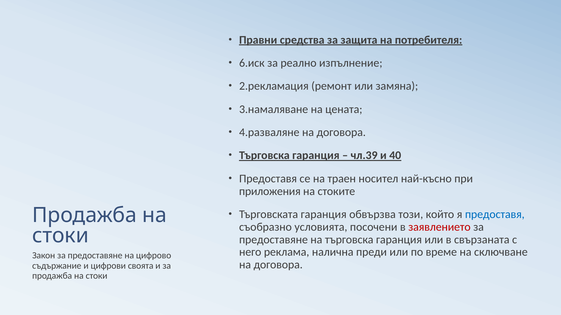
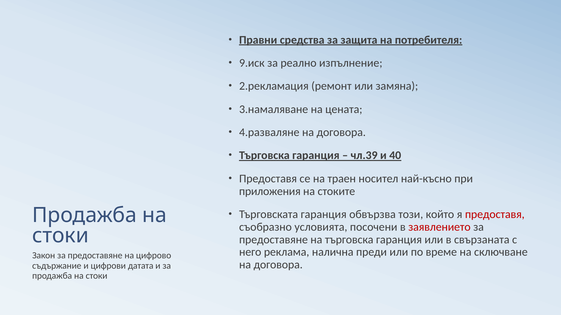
6.иск: 6.иск -> 9.иск (252, 63)
предоставя colour: blue -> red (495, 215)
своята: своята -> датата (141, 266)
